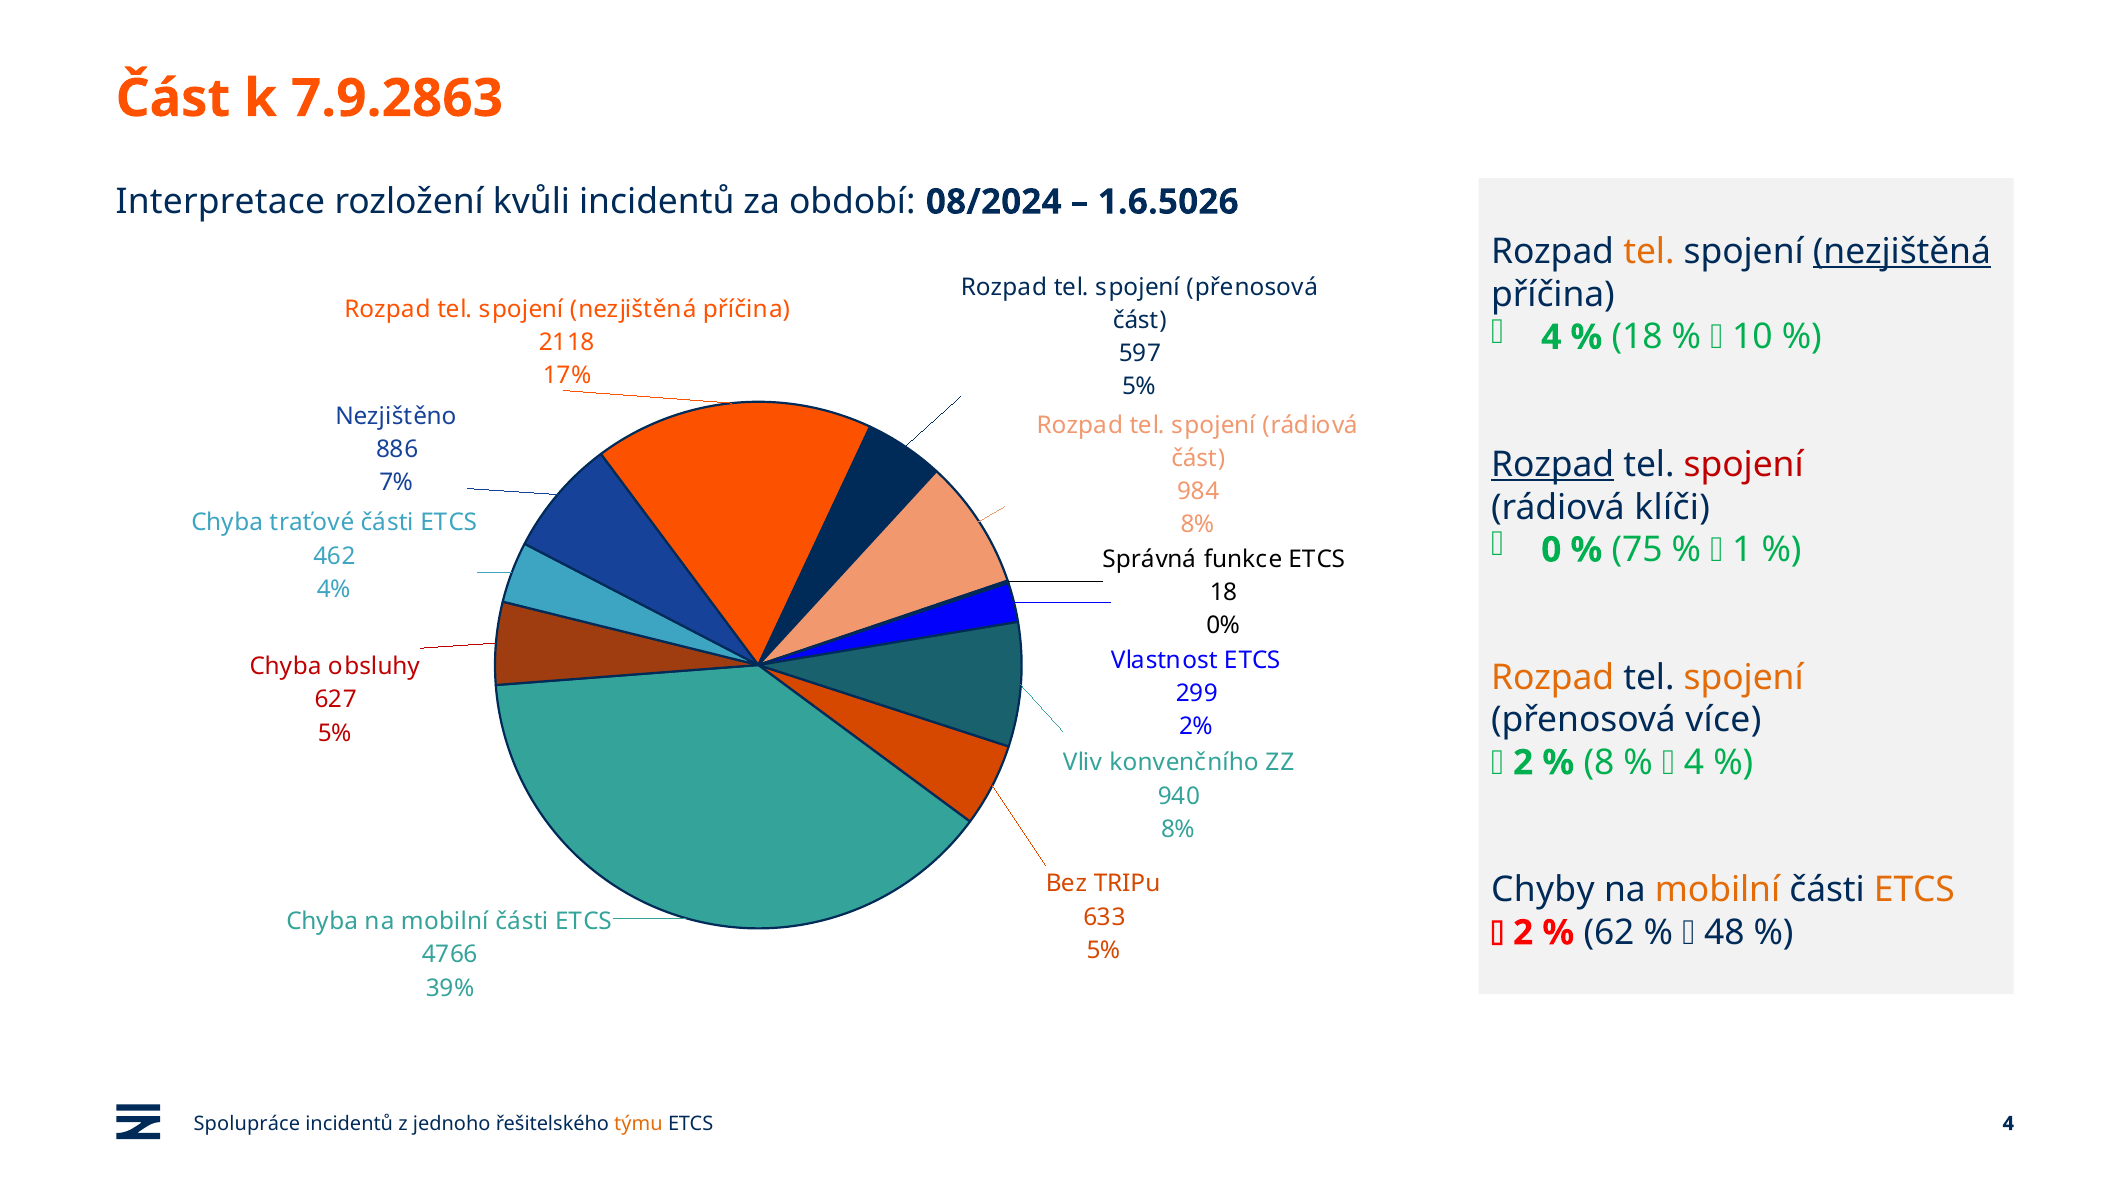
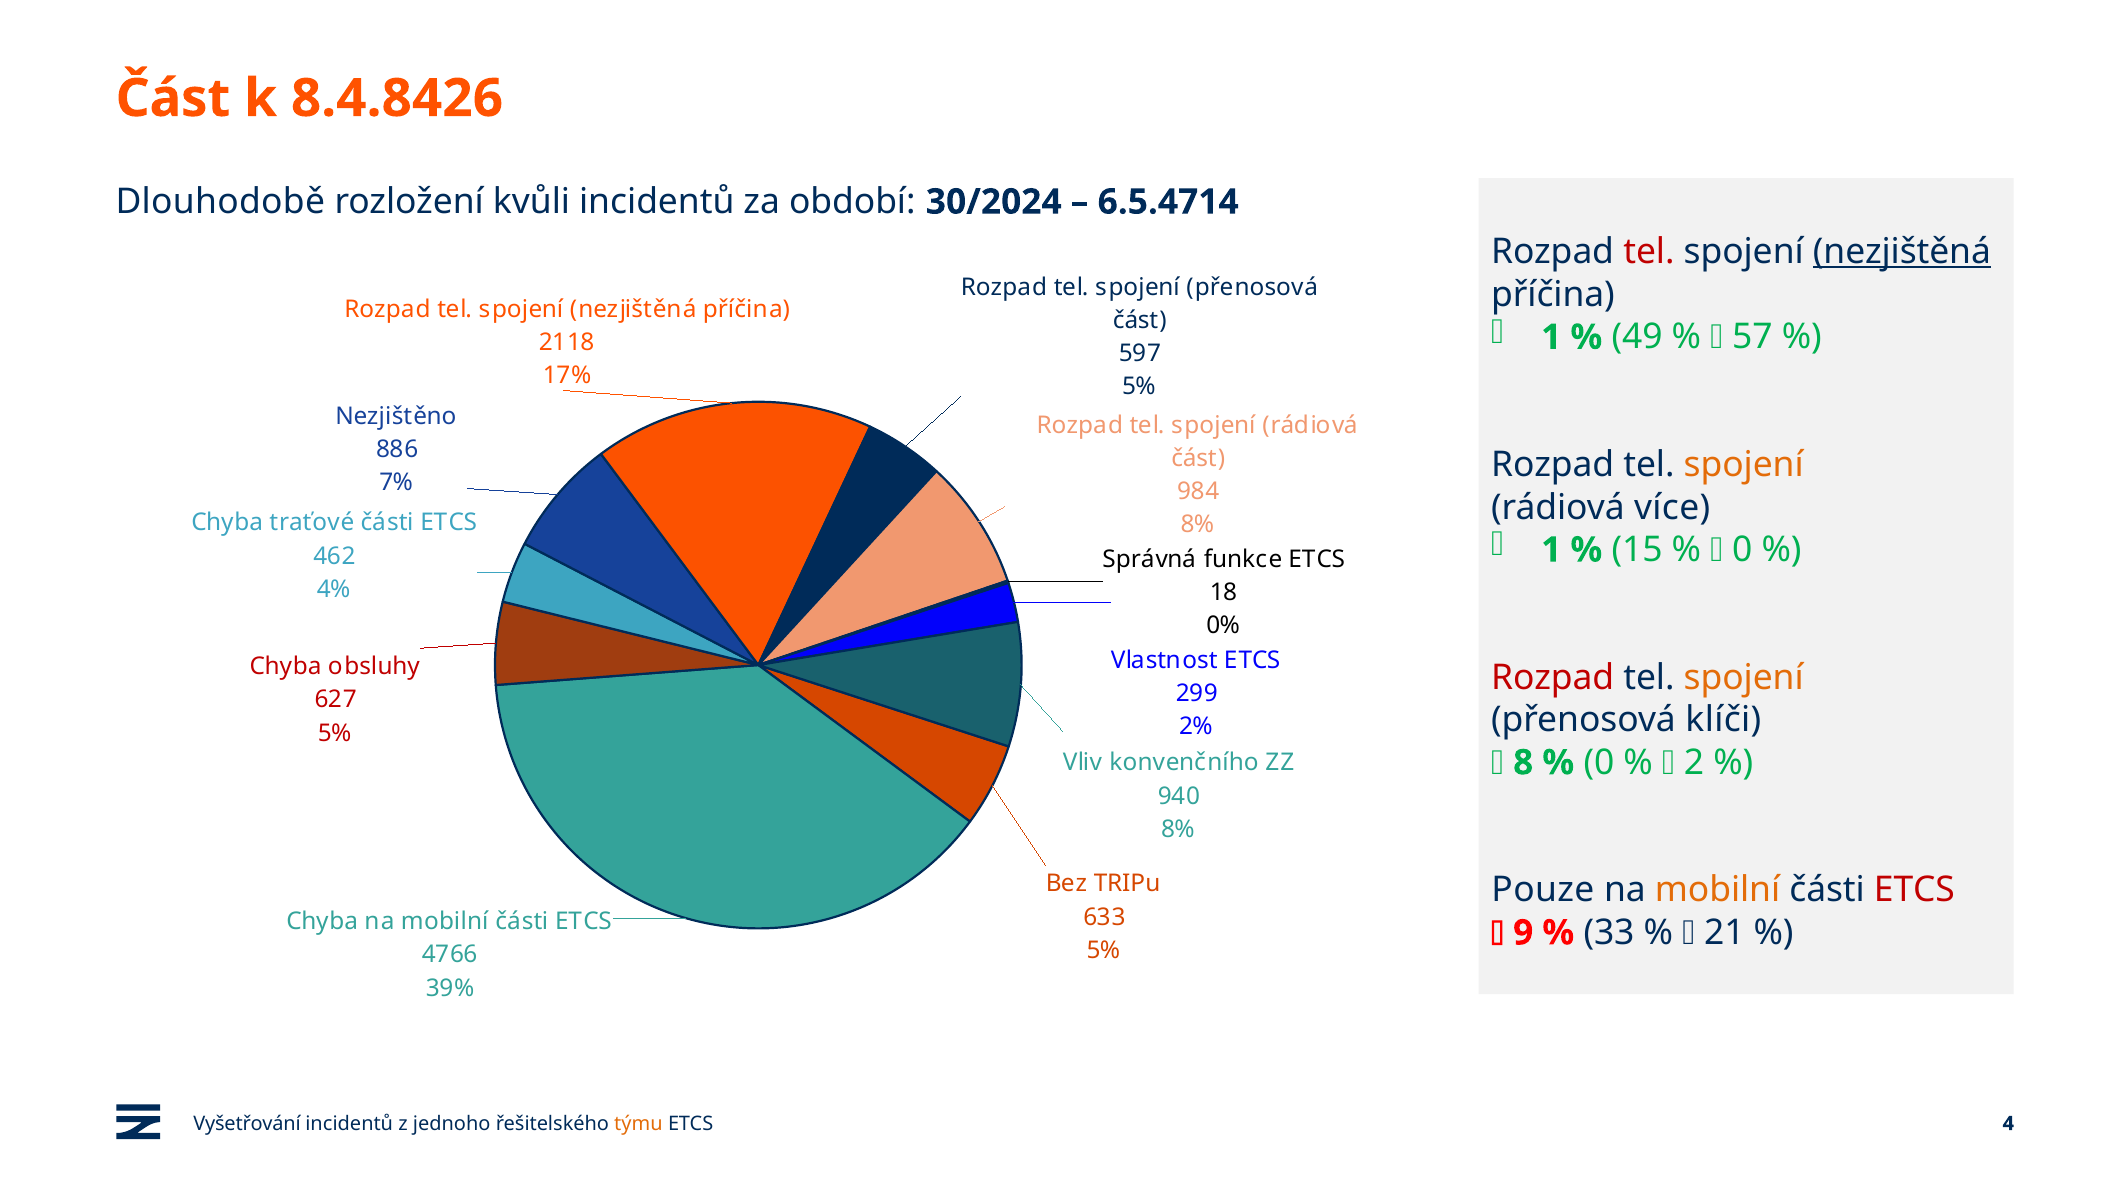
7.9.2863: 7.9.2863 -> 8.4.8426 (397, 98)
Interpretace: Interpretace -> Dlouhodobě (220, 202)
08/2024: 08/2024 -> 30/2024 (994, 202)
1.6.5026: 1.6.5026 -> 6.5.4714 (1168, 202)
tel colour: orange -> red (1649, 252)
4: 4 -> 1 (1551, 337)
18: 18 -> 49 (1637, 337)
10: 10 -> 57 (1752, 337)
Rozpad underline: present -> none (1553, 465)
spojení colour: red -> orange (1744, 465)
klíči: klíči -> více (1672, 507)
0: 0 -> 1 (1551, 550)
75: 75 -> 15 (1637, 550)
1: 1 -> 0 (1742, 550)
Rozpad colour: orange -> red (1553, 678)
více: více -> klíči (1723, 720)
2: 2 -> 8 (1523, 763)
8: 8 -> 0 (1599, 763)
4: 4 -> 2 (1694, 763)
Chyby: Chyby -> Pouze (1543, 890)
ETCS colour: orange -> red (1914, 890)
2: 2 -> 9 (1523, 933)
62: 62 -> 33 (1609, 933)
48: 48 -> 21 (1724, 933)
Spolupráce: Spolupráce -> Vyšetřování (247, 1123)
